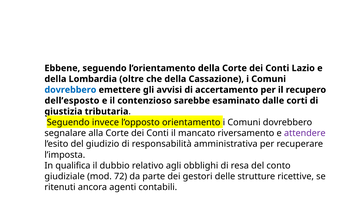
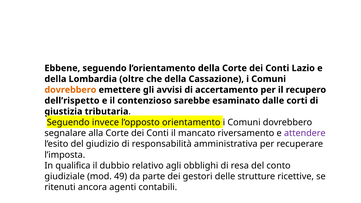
dovrebbero colour: blue -> orange (70, 90)
dell’esposto: dell’esposto -> dell’rispetto (72, 101)
72: 72 -> 49 (121, 176)
